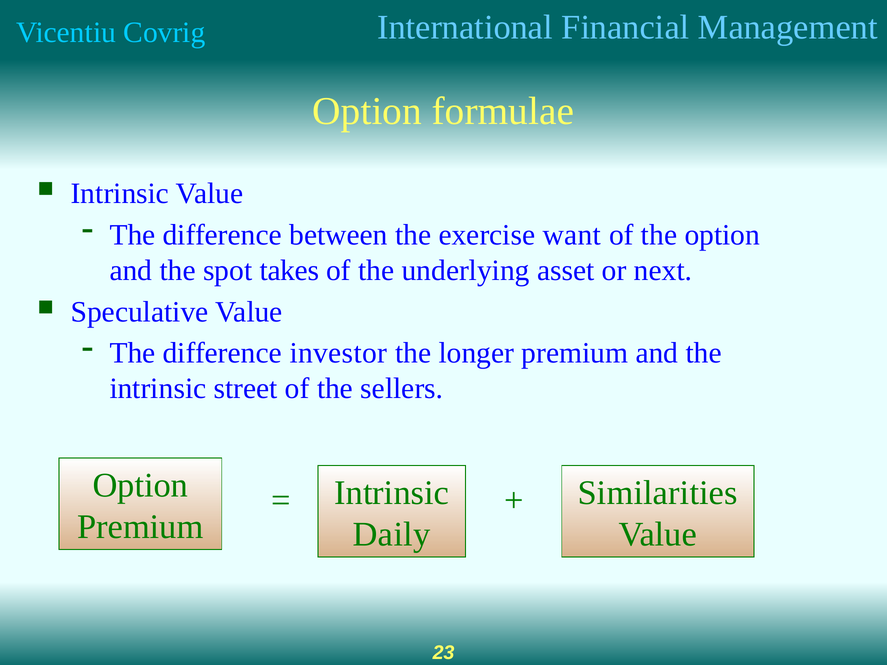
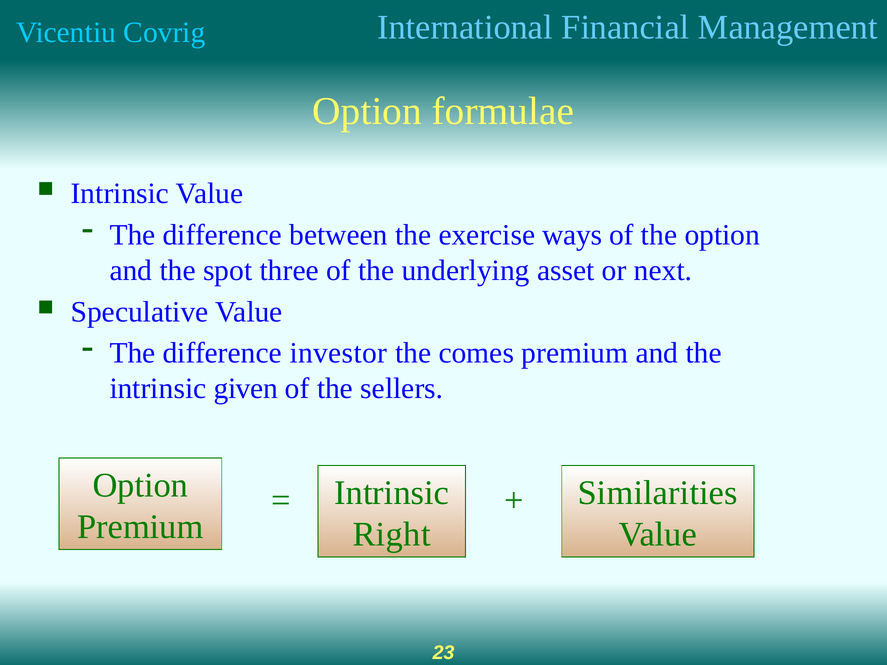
want: want -> ways (572, 235)
takes: takes -> three (289, 271)
longer: longer -> comes (476, 353)
street: street -> given (246, 389)
Daily: Daily -> Right (392, 535)
